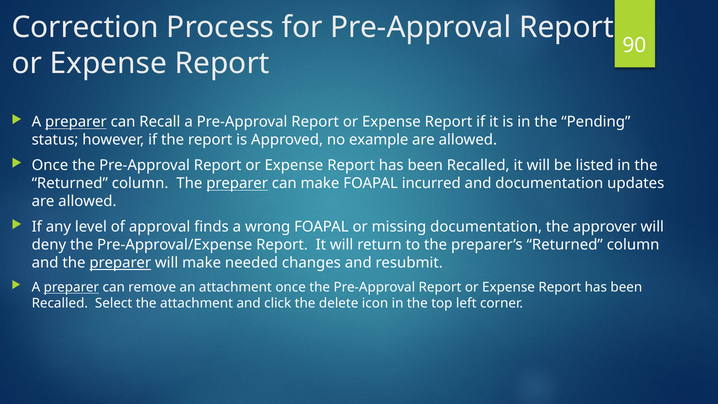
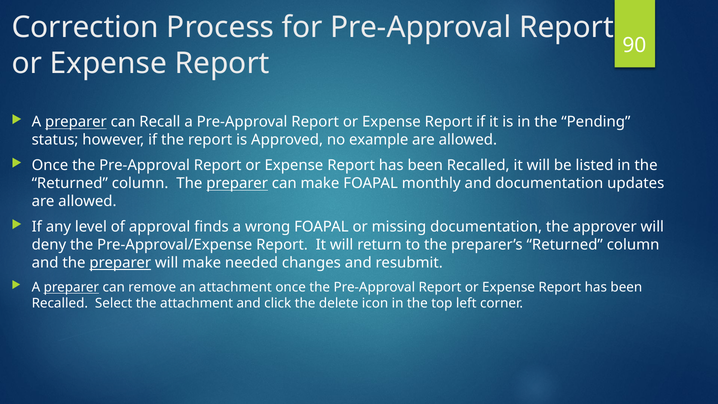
incurred: incurred -> monthly (431, 183)
